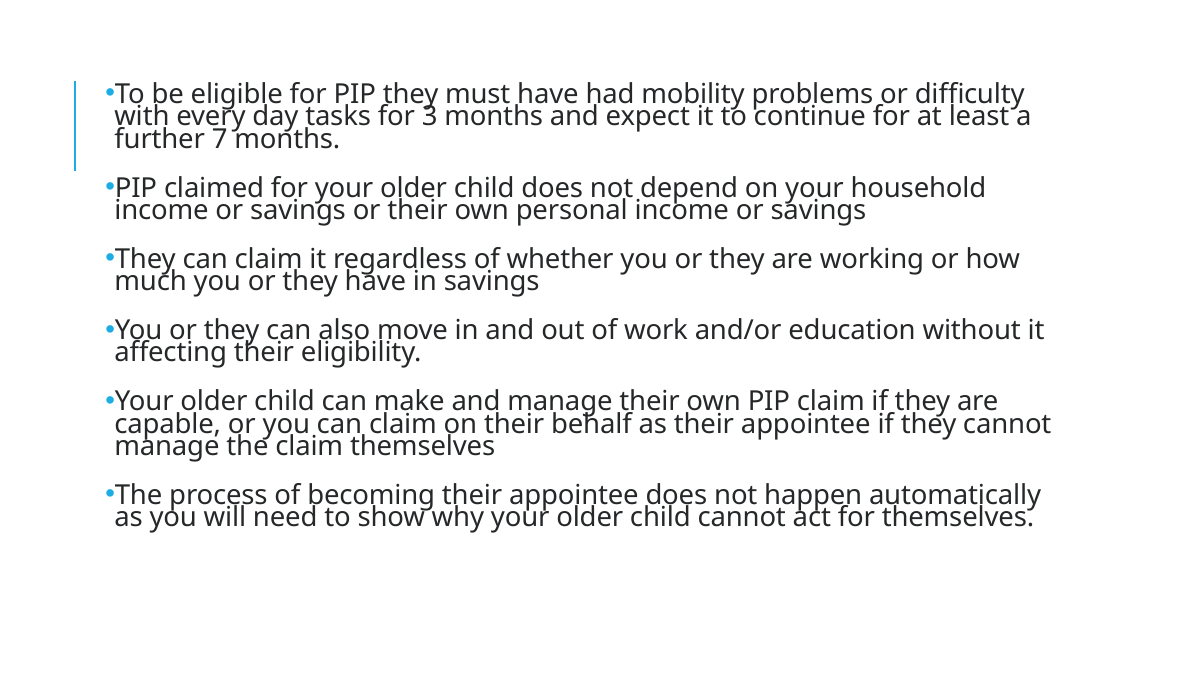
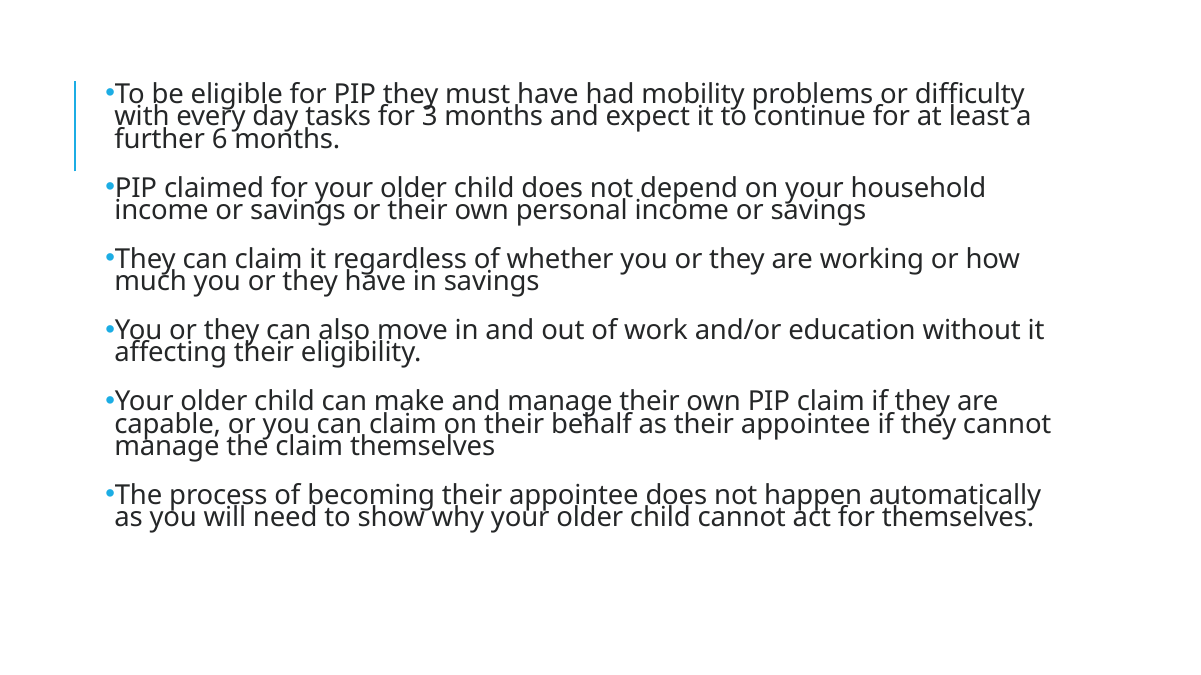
7: 7 -> 6 (220, 139)
